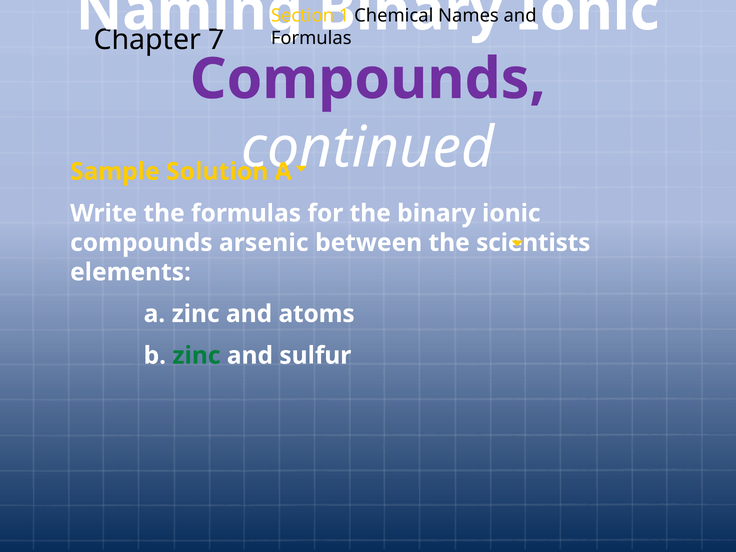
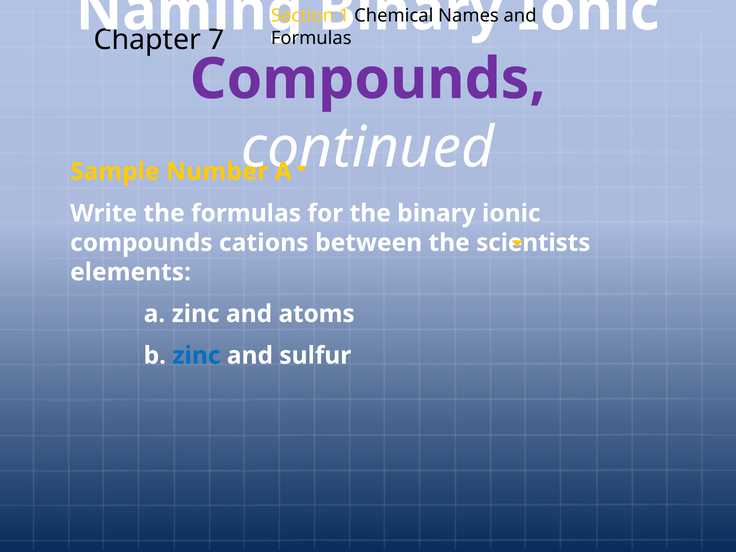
Solution: Solution -> Number (217, 172)
arsenic: arsenic -> cations (264, 243)
zinc colour: green -> blue (196, 356)
